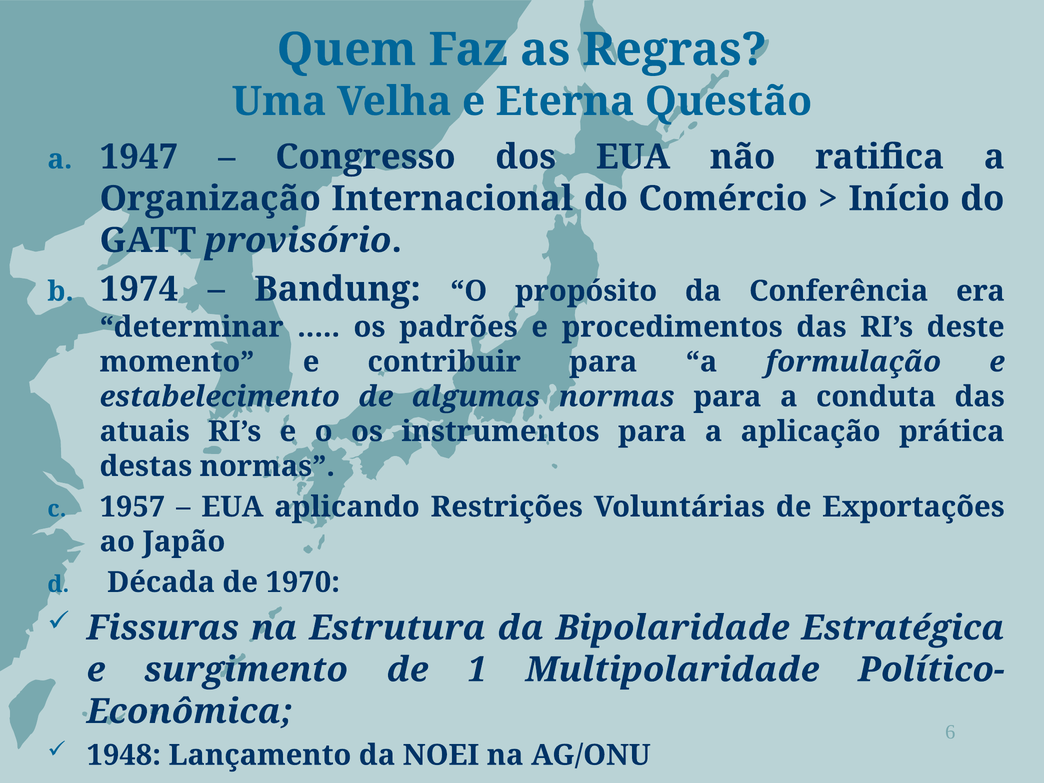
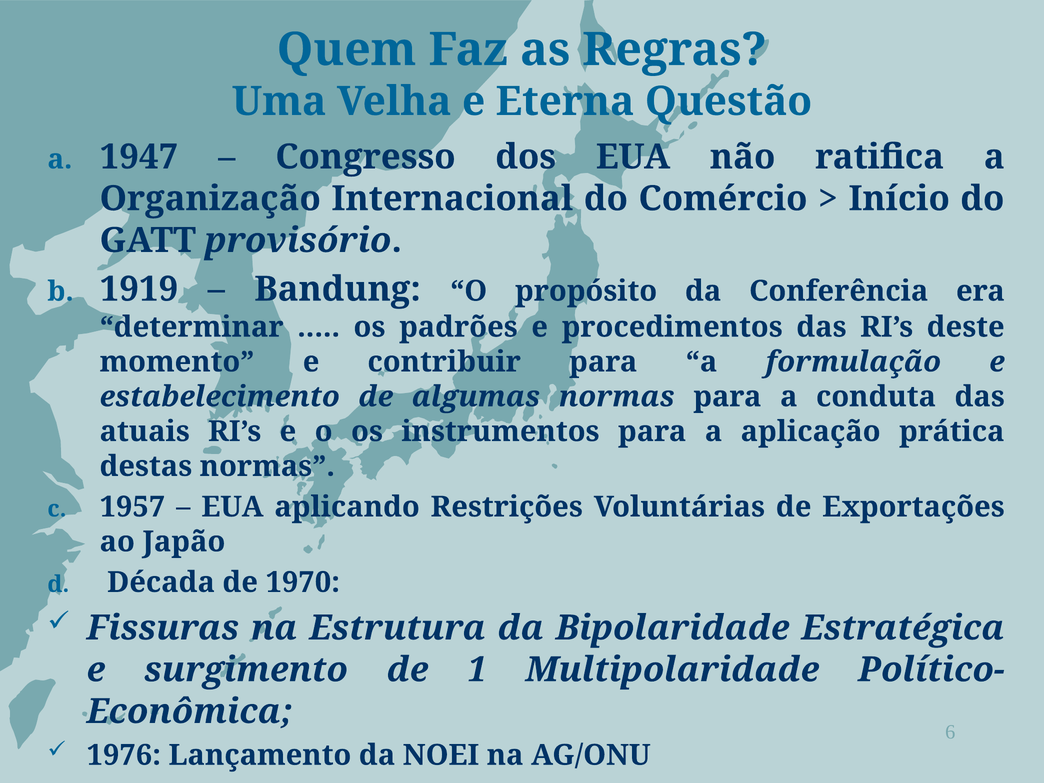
1974: 1974 -> 1919 (139, 289)
1948: 1948 -> 1976 (124, 755)
